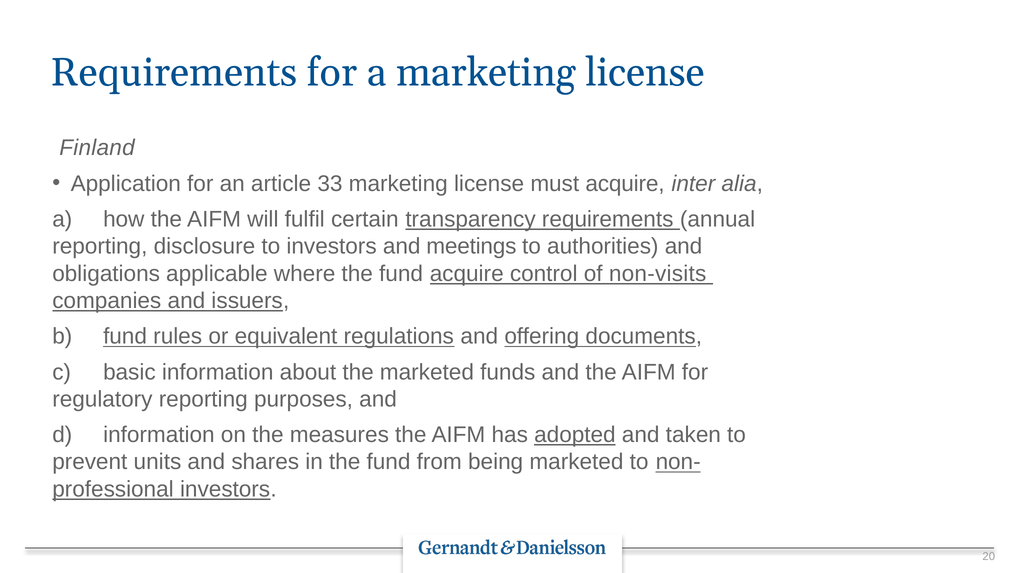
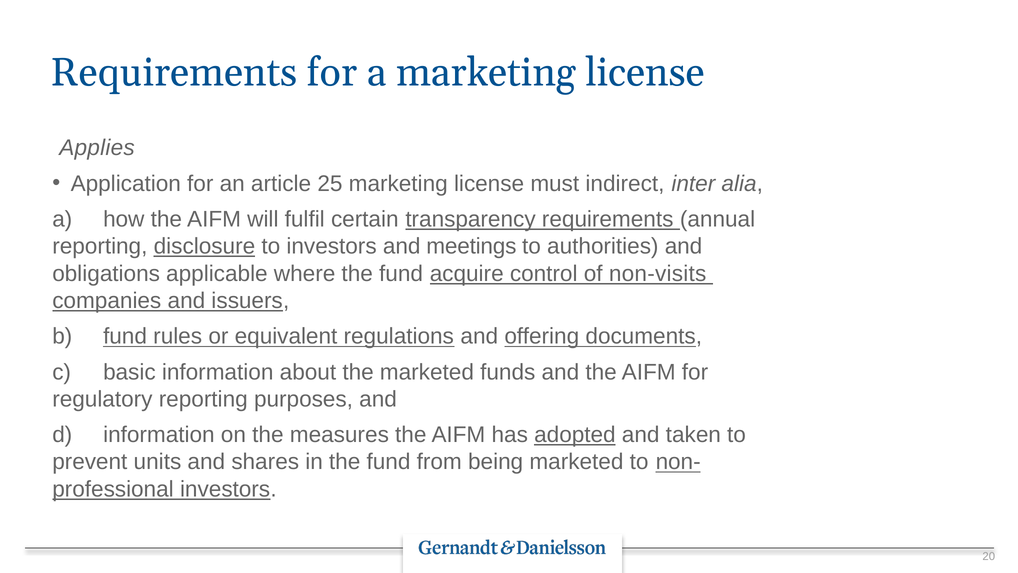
Finland: Finland -> Applies (97, 148)
33: 33 -> 25 (330, 184)
must acquire: acquire -> indirect (625, 184)
disclosure underline: none -> present (204, 246)
